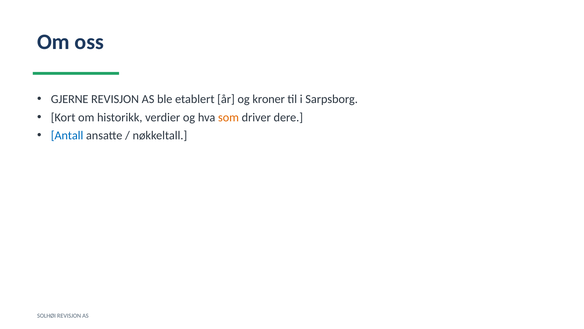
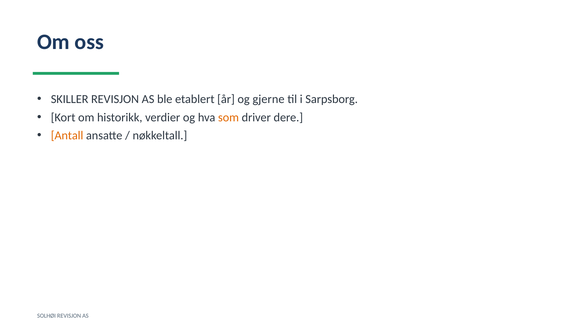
GJERNE: GJERNE -> SKILLER (70, 99)
kroner: kroner -> gjerne (269, 99)
Antall colour: blue -> orange (67, 135)
